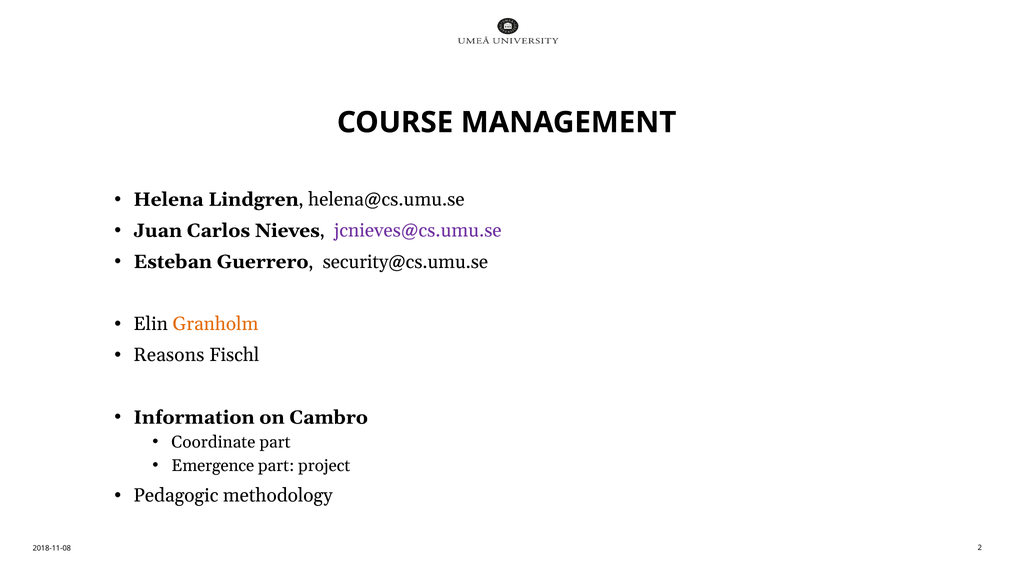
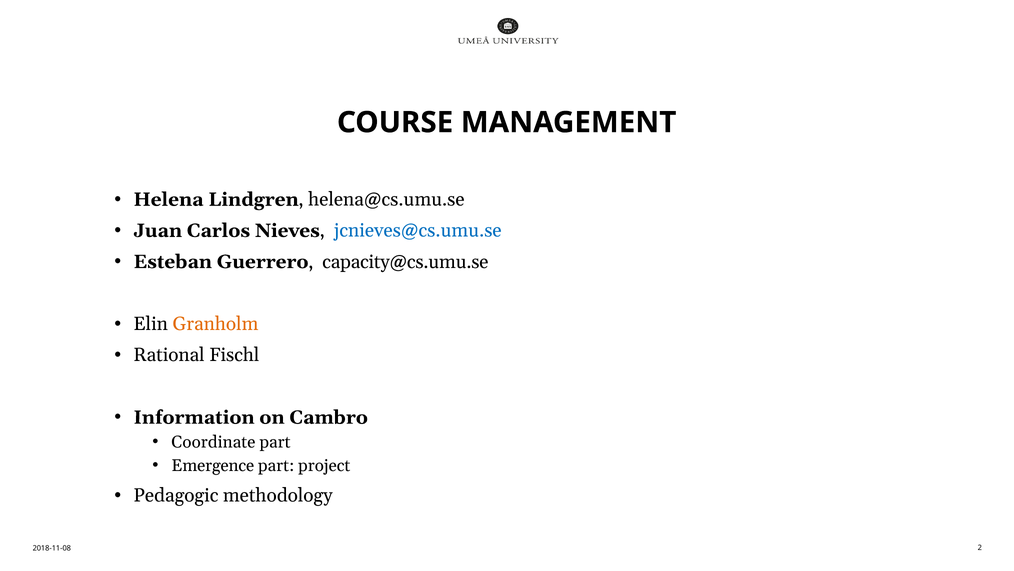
jcnieves@cs.umu.se colour: purple -> blue (418, 230)
security@cs.umu.se: security@cs.umu.se -> capacity@cs.umu.se (405, 261)
Reasons: Reasons -> Rational (169, 355)
